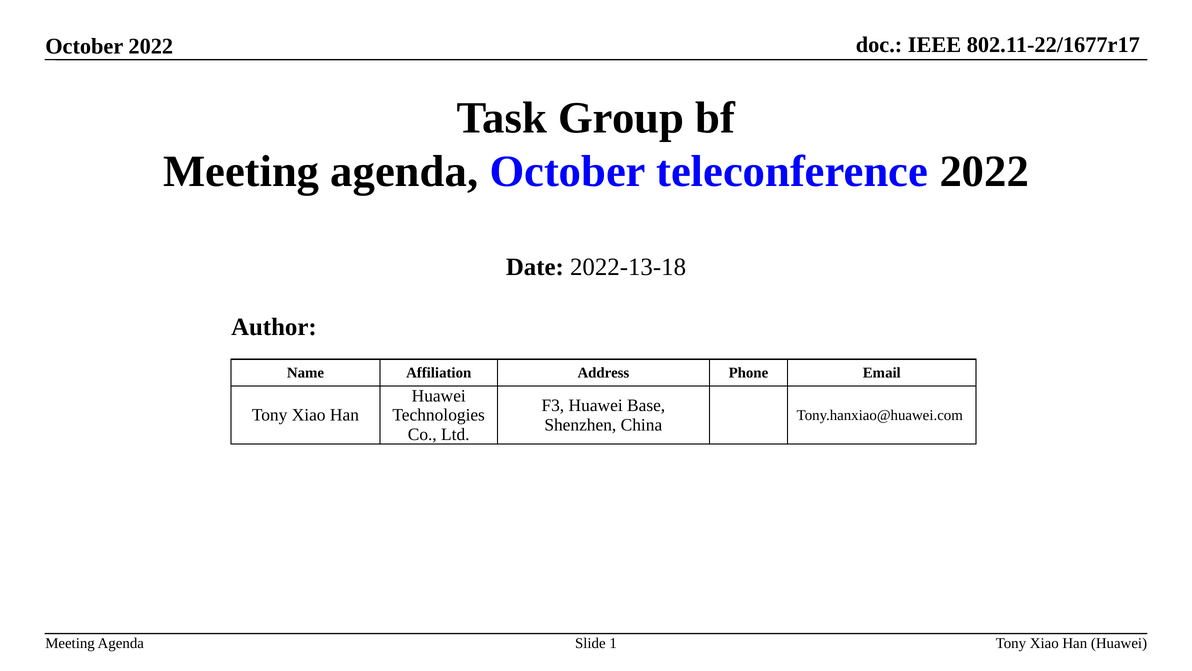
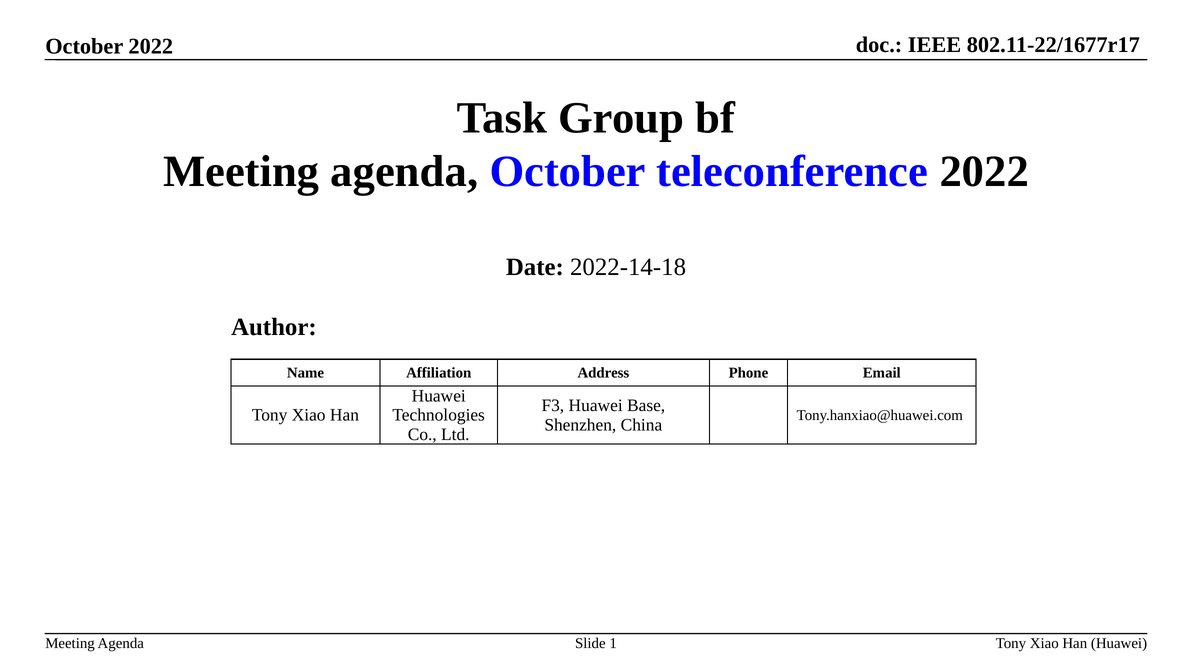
2022-13-18: 2022-13-18 -> 2022-14-18 (628, 267)
